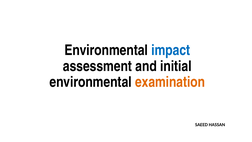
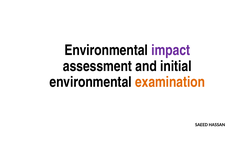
impact colour: blue -> purple (171, 50)
